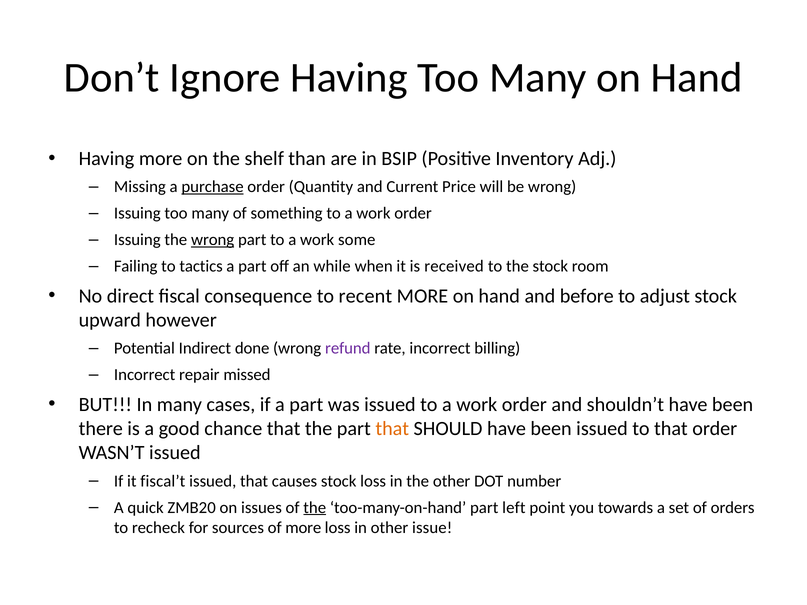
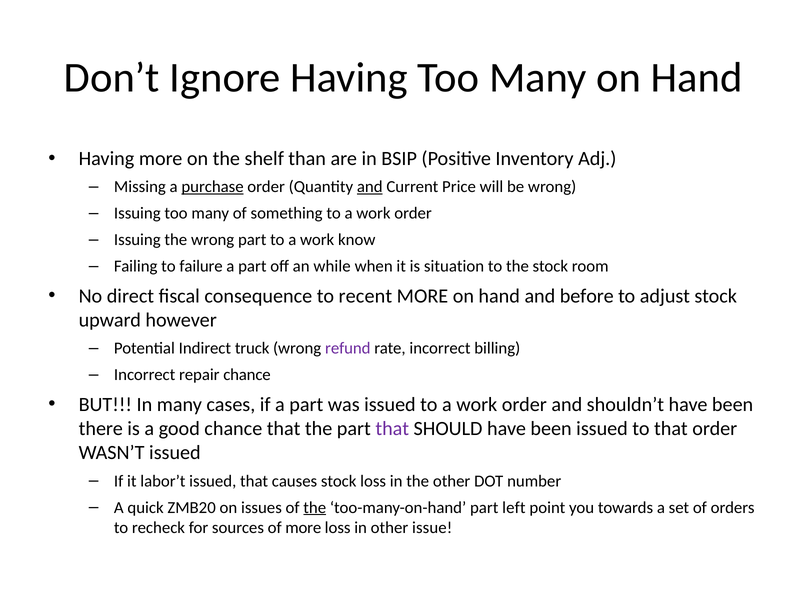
and underline: none -> present (370, 187)
wrong underline: present -> none (213, 240)
some: some -> know (357, 240)
tactics: tactics -> failure (201, 266)
received: received -> situation (454, 266)
done: done -> truck (252, 348)
repair missed: missed -> chance (247, 375)
that colour: orange -> purple (392, 429)
fiscal’t: fiscal’t -> labor’t (163, 481)
